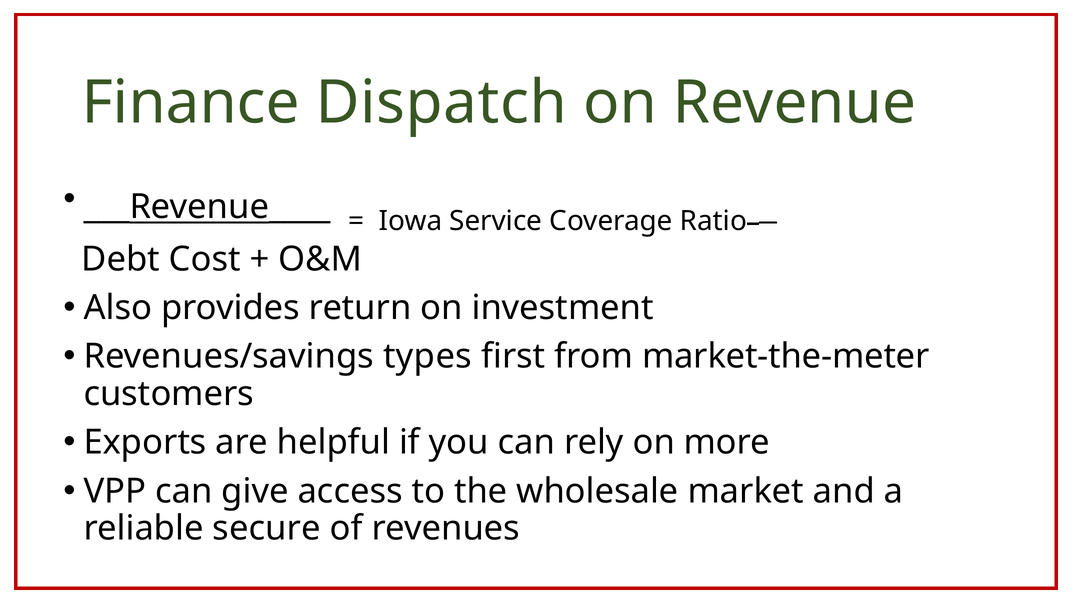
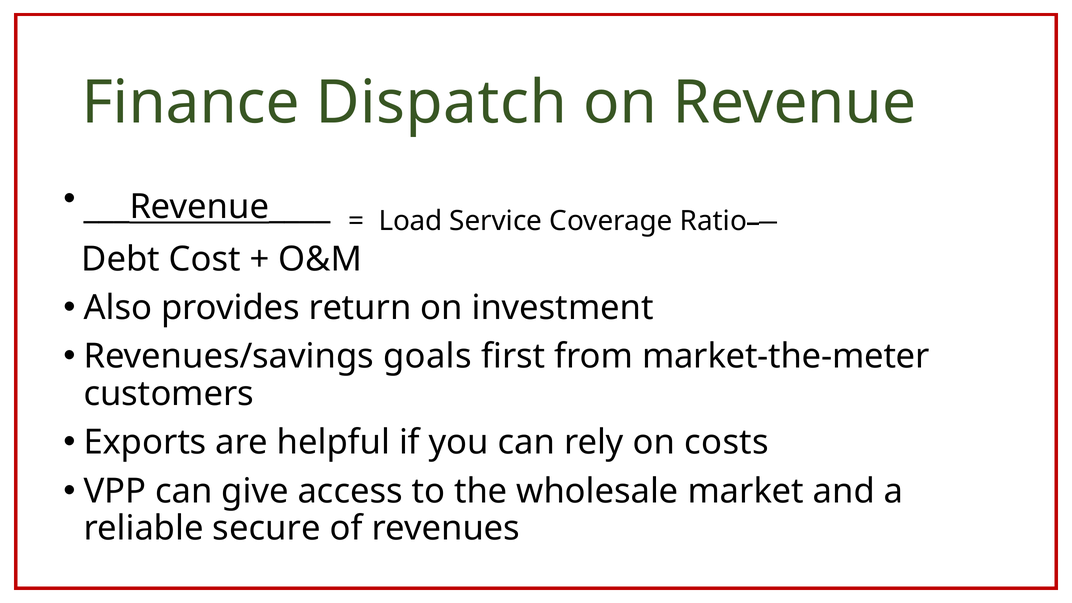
Iowa: Iowa -> Load (411, 221)
types: types -> goals (428, 356)
more: more -> costs (727, 442)
